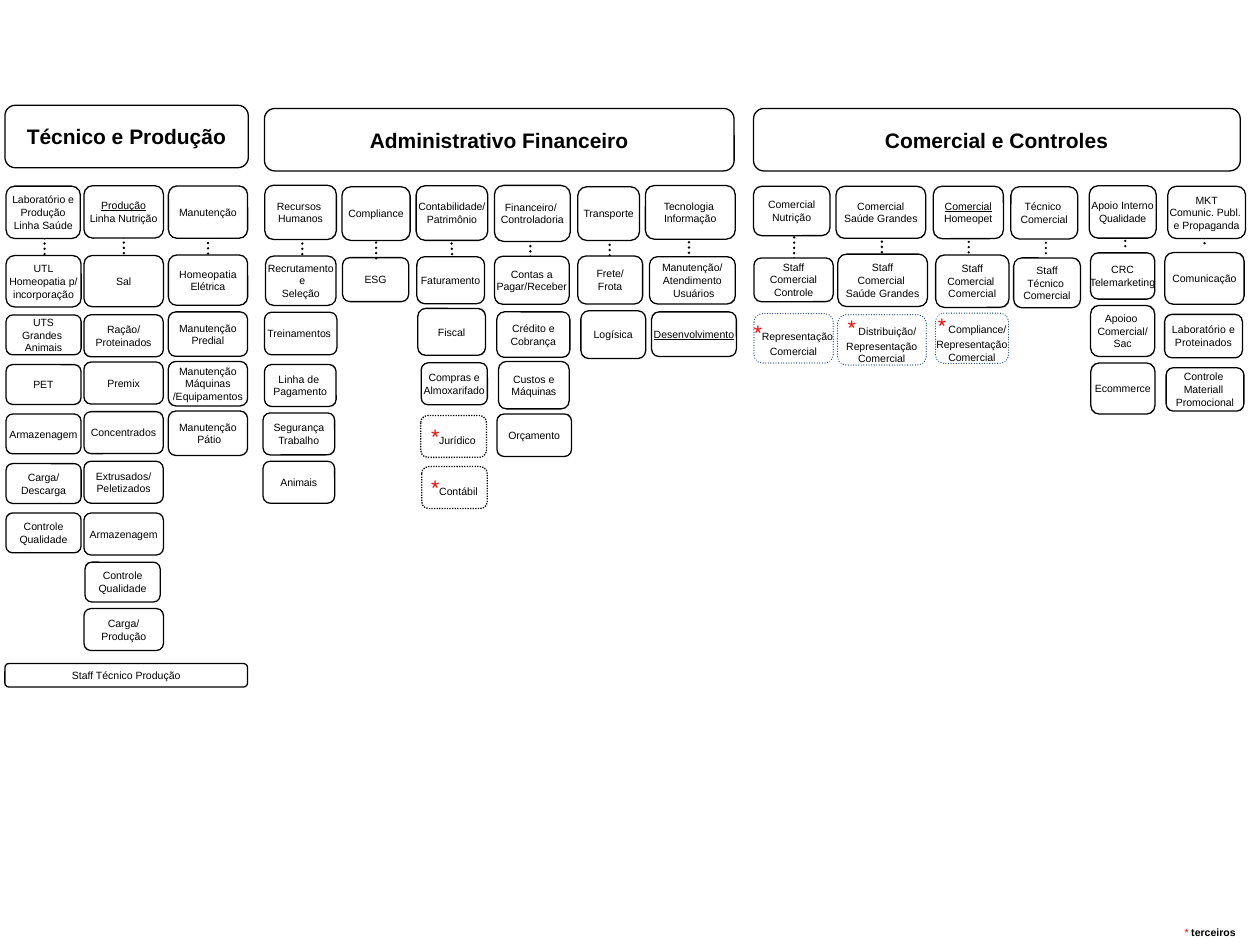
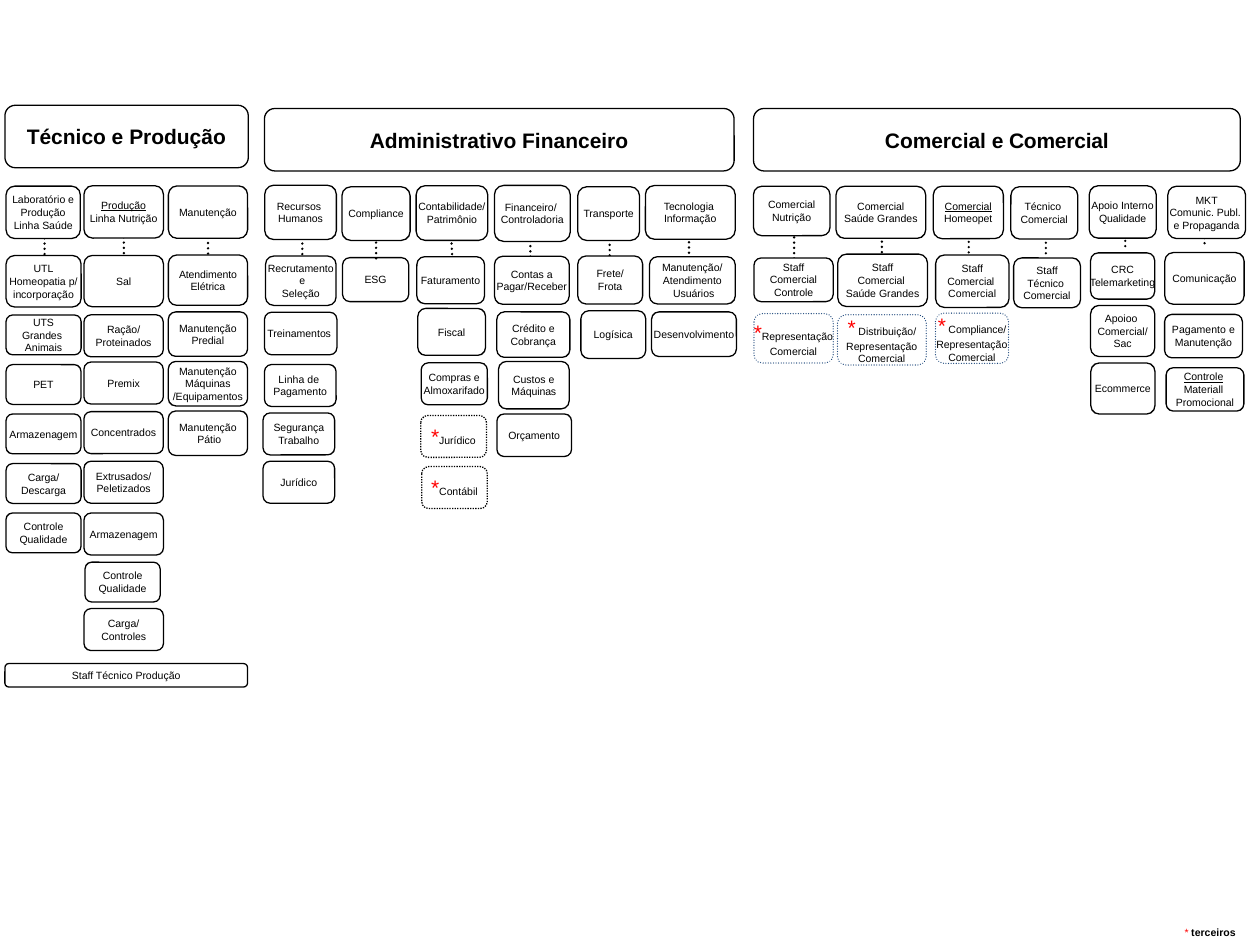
e Controles: Controles -> Comercial (1059, 141)
Homeopatia: Homeopatia -> Atendimento (208, 275)
Laboratório: Laboratório -> Pagamento (1199, 331)
Desenvolvimento underline: present -> none (694, 335)
Proteinados: Proteinados -> Manutenção (1203, 343)
Controle underline: none -> present (1204, 378)
Animais: Animais -> Jurídico (299, 483)
Produção: Produção -> Controles (124, 637)
